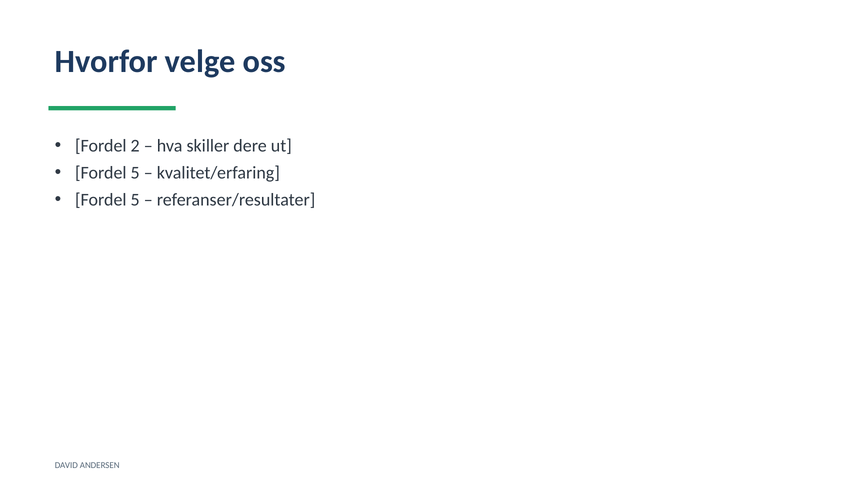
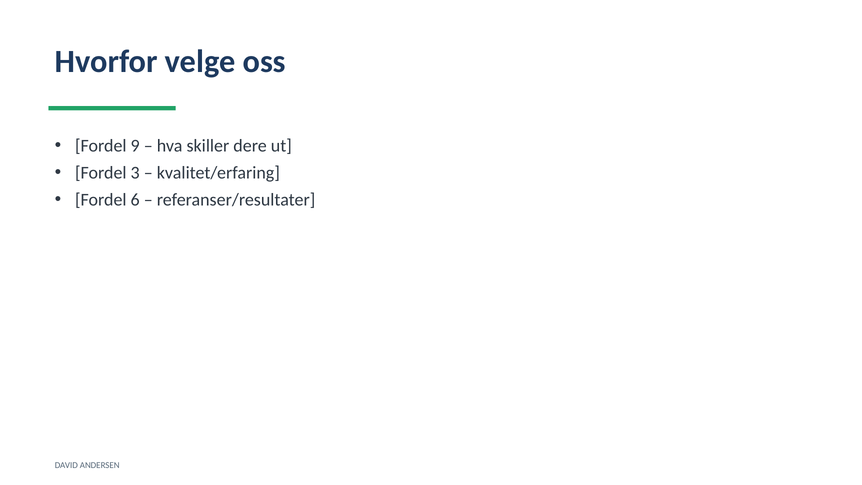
2: 2 -> 9 (135, 146)
5: 5 -> 3 (135, 173)
5: 5 -> 6 (135, 200)
